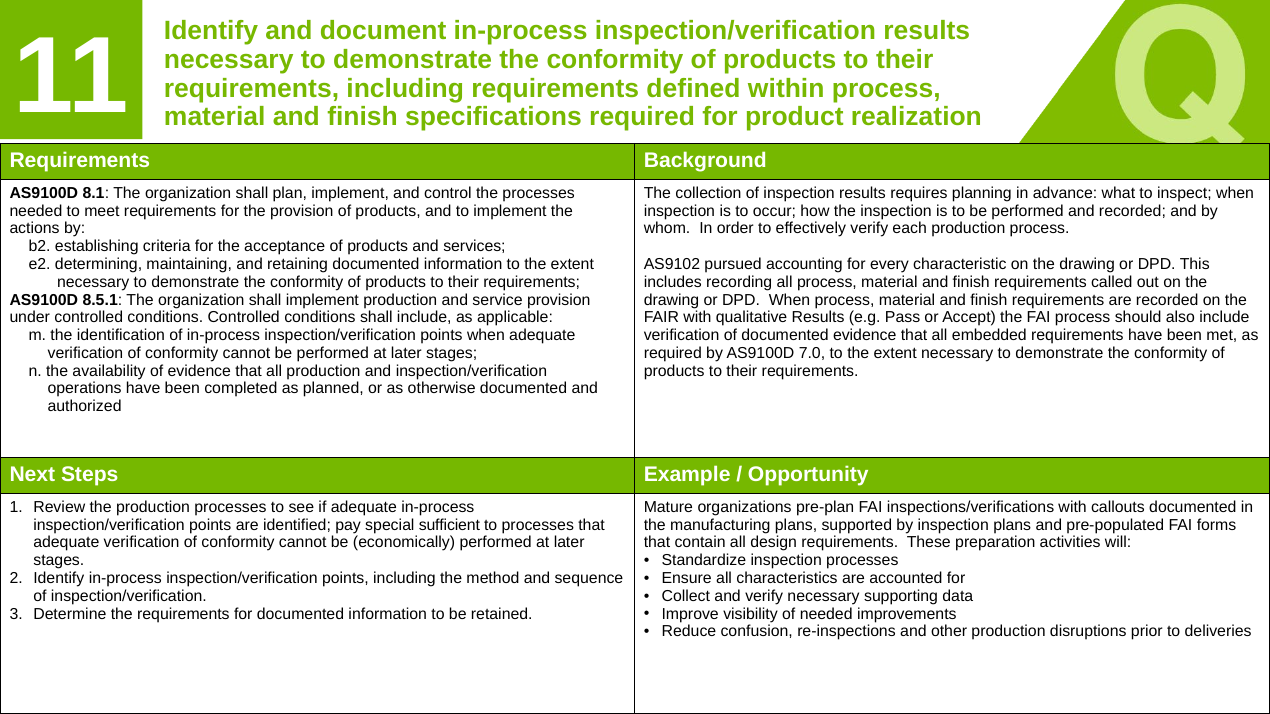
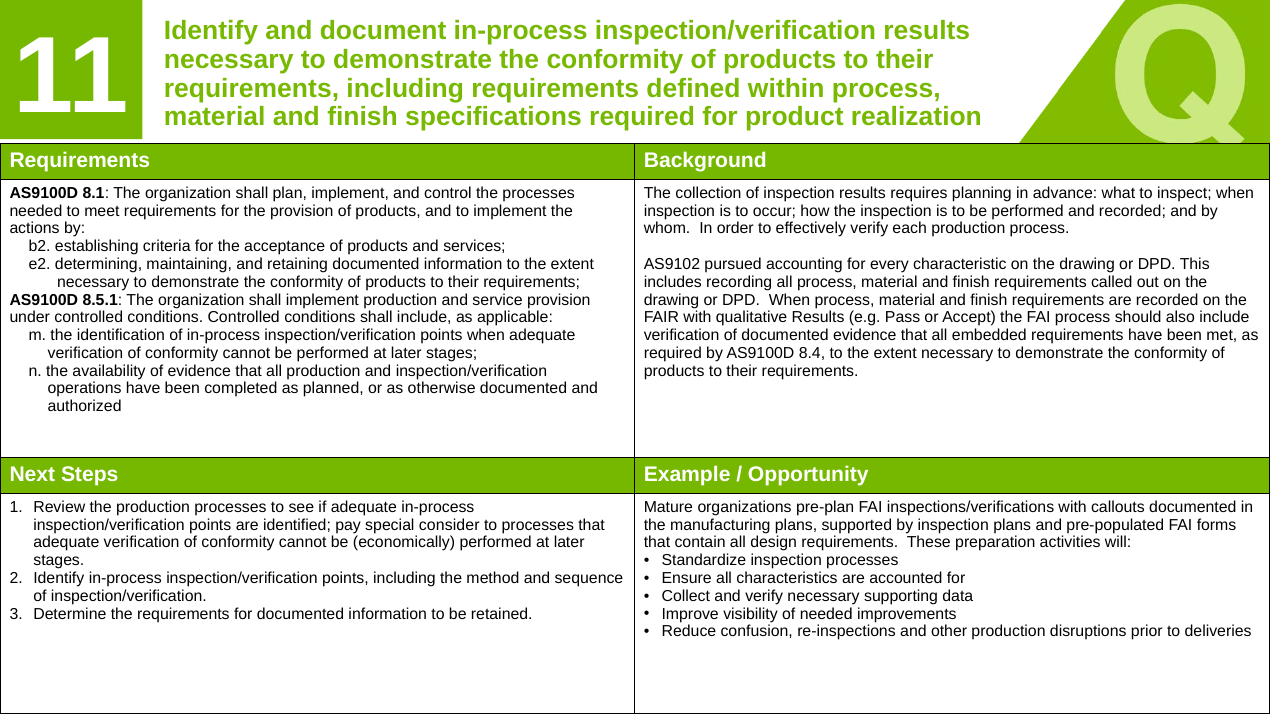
7.0: 7.0 -> 8.4 (812, 353)
sufficient: sufficient -> consider (449, 525)
